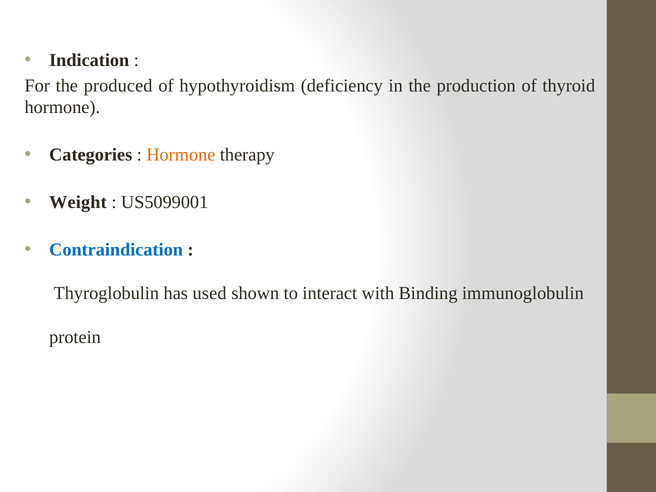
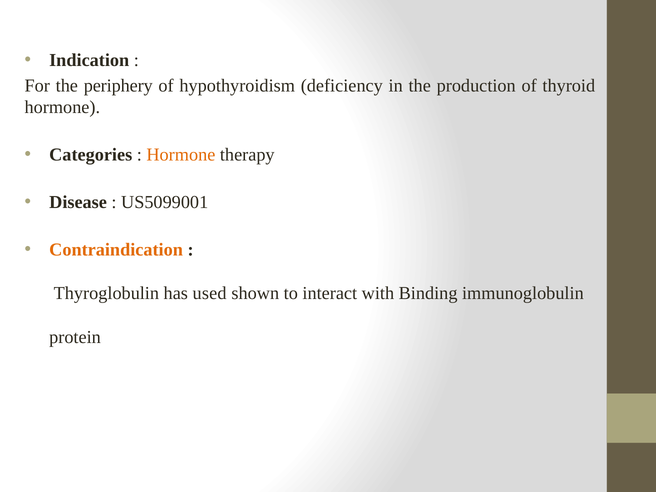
produced: produced -> periphery (118, 86)
Weight: Weight -> Disease (78, 202)
Contraindication colour: blue -> orange (116, 250)
